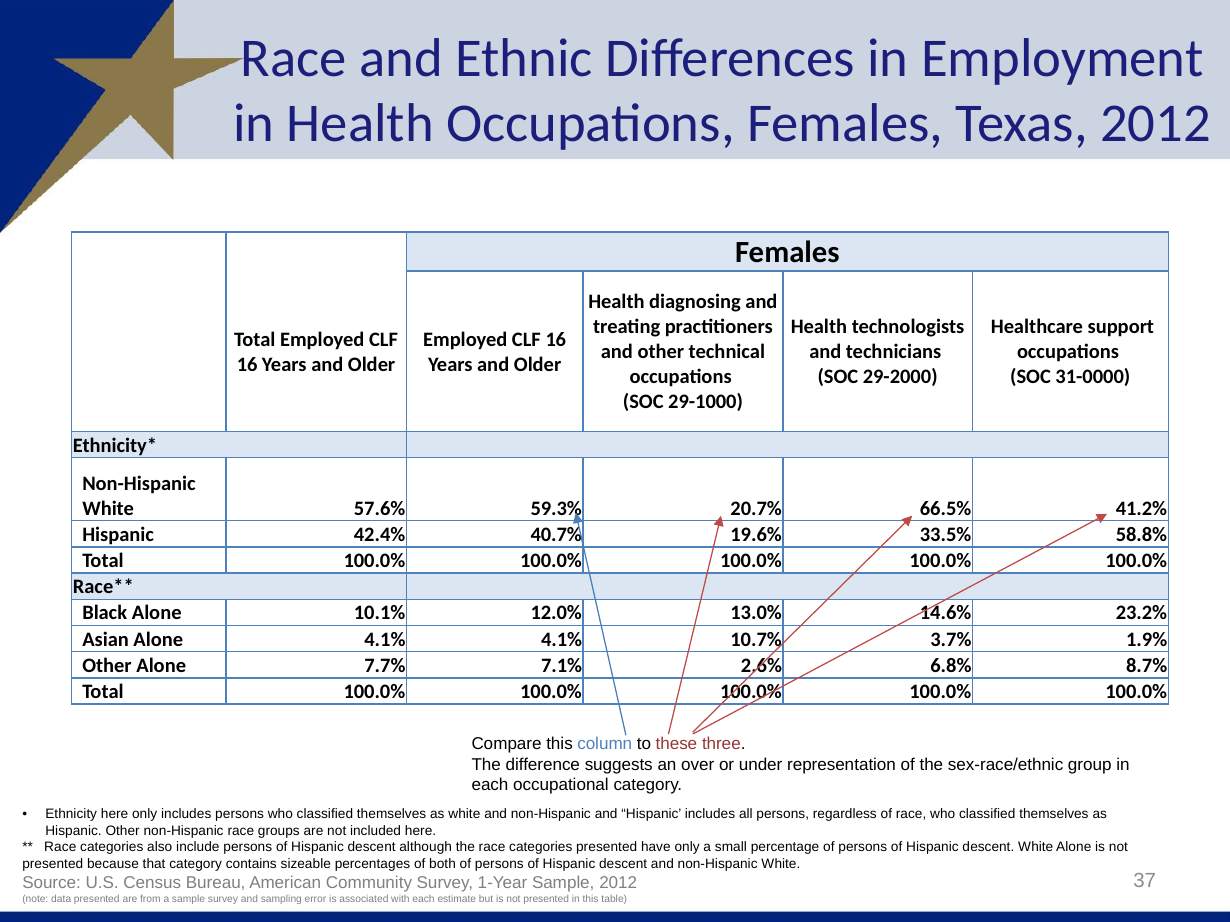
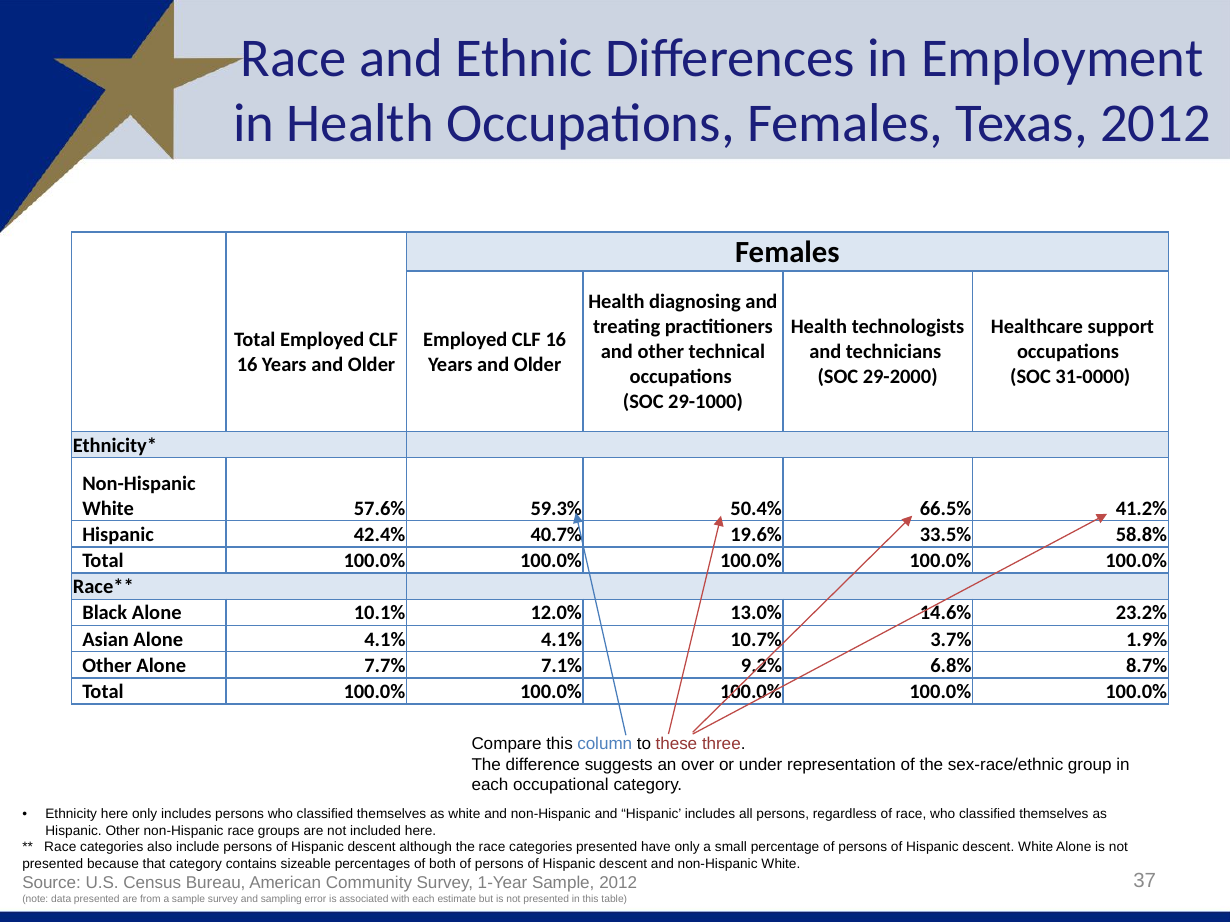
20.7%: 20.7% -> 50.4% (756, 509)
2.6%: 2.6% -> 9.2% (761, 666)
